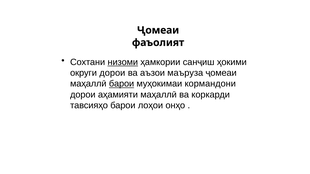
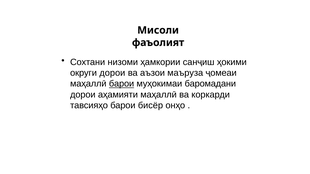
Ҷомеаи: Ҷомеаи -> Мисоли (158, 30)
низоми underline: present -> none (123, 62)
кормандони: кормандони -> баромадани (210, 84)
лоҳои: лоҳои -> бисёр (150, 106)
